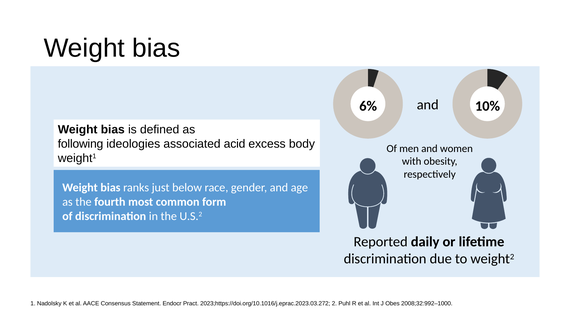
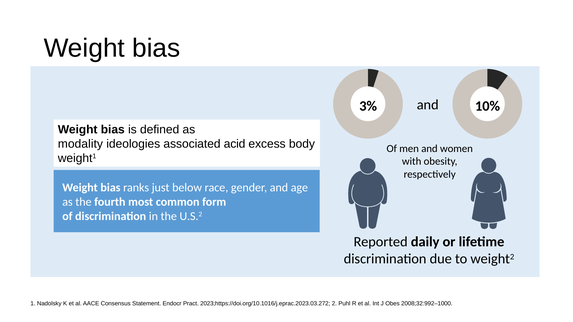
6%: 6% -> 3% (368, 106)
following: following -> modality (80, 144)
